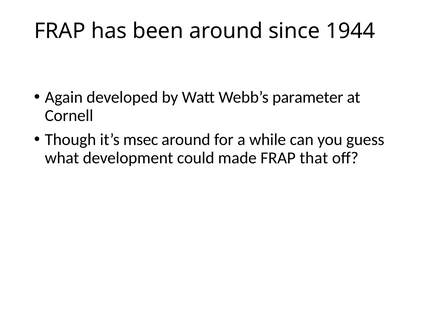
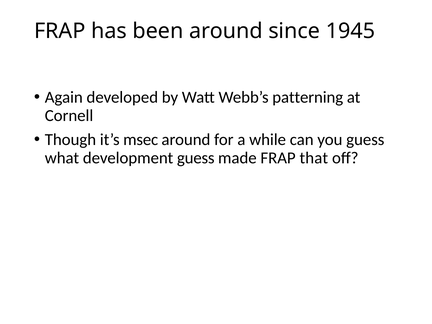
1944: 1944 -> 1945 (350, 31)
parameter: parameter -> patterning (308, 97)
development could: could -> guess (196, 158)
